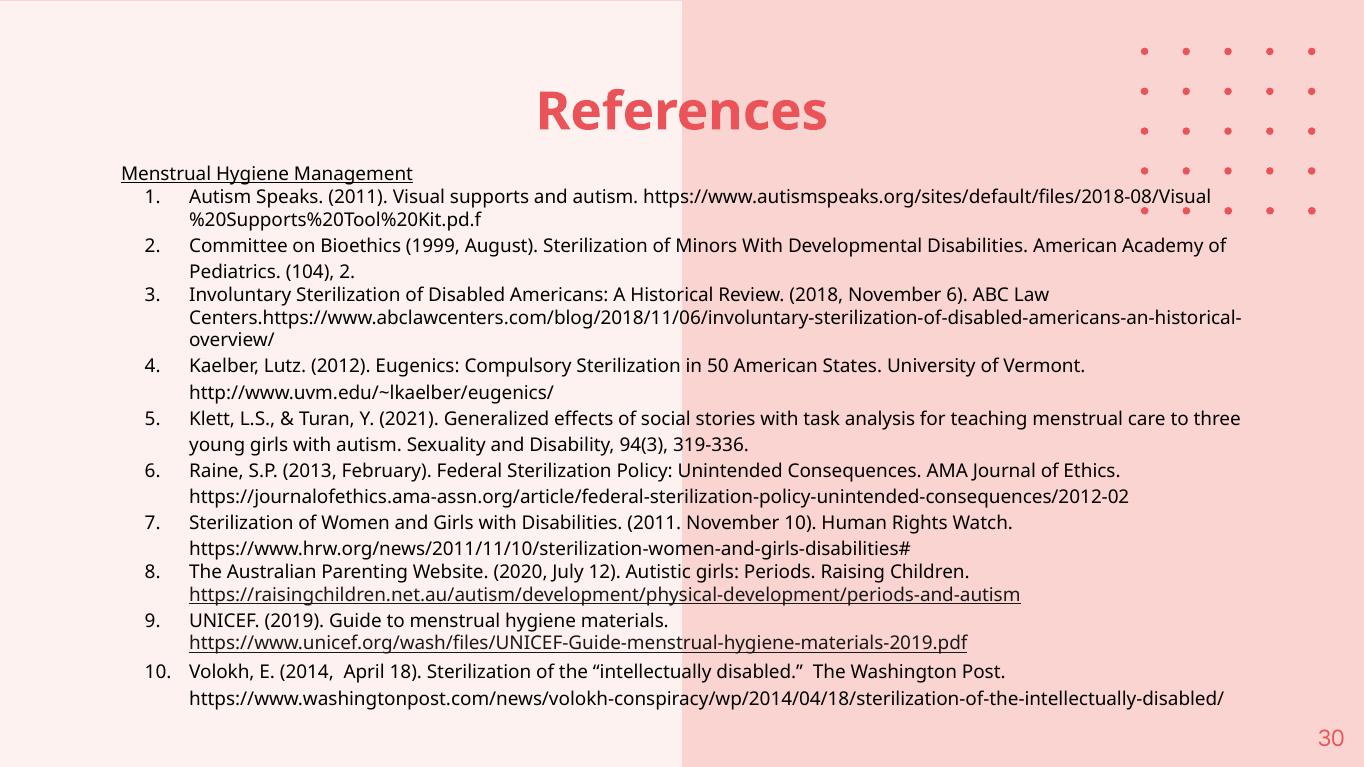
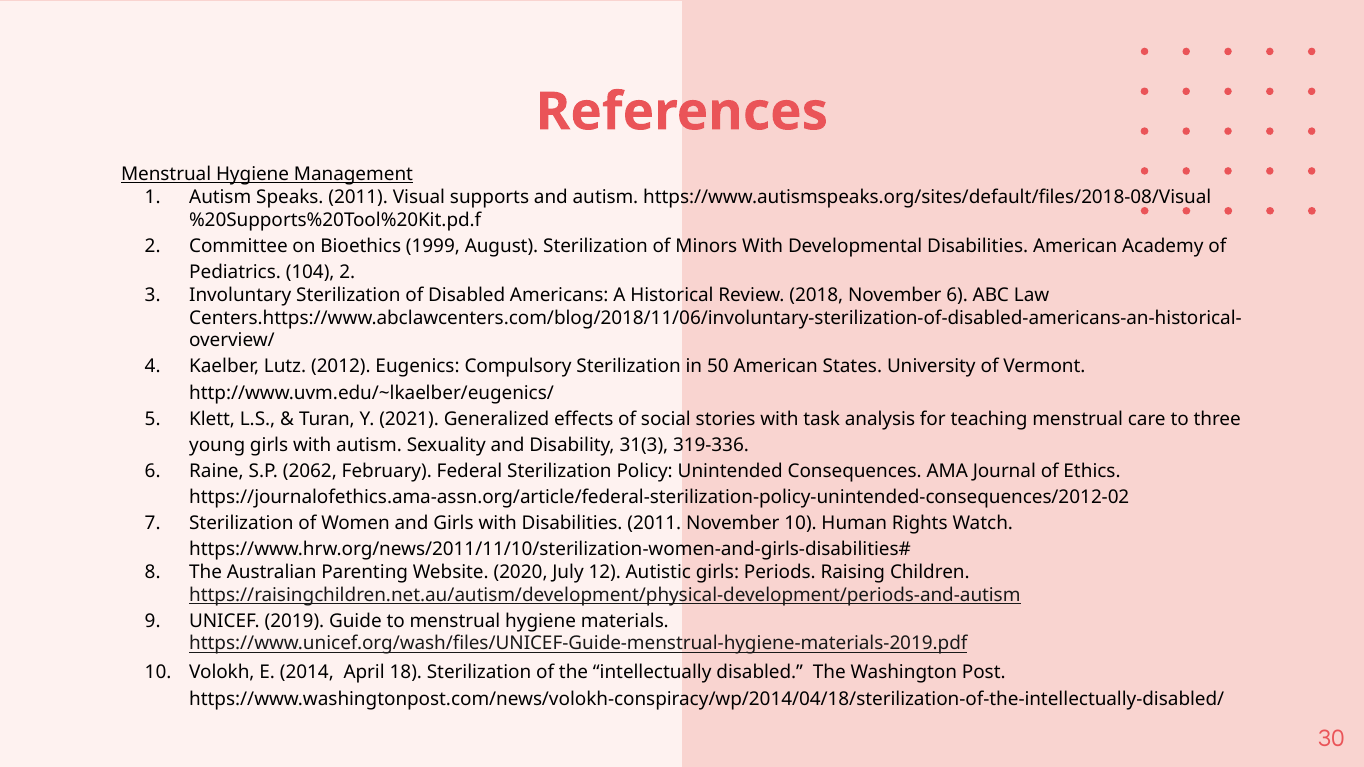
94(3: 94(3 -> 31(3 (644, 445)
2013: 2013 -> 2062 (310, 471)
